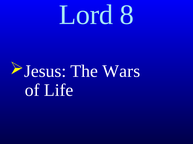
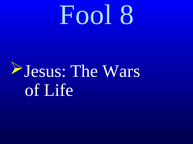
Lord: Lord -> Fool (86, 15)
